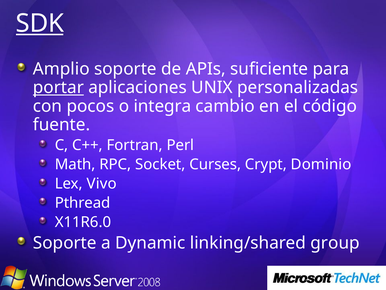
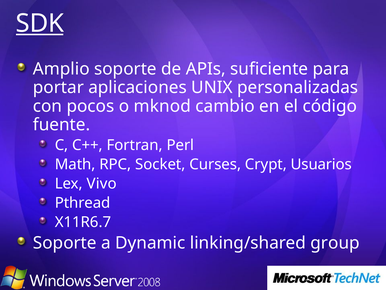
portar underline: present -> none (58, 87)
integra: integra -> mknod (162, 106)
Dominio: Dominio -> Usuarios (321, 164)
X11R6.0: X11R6.0 -> X11R6.7 (83, 222)
